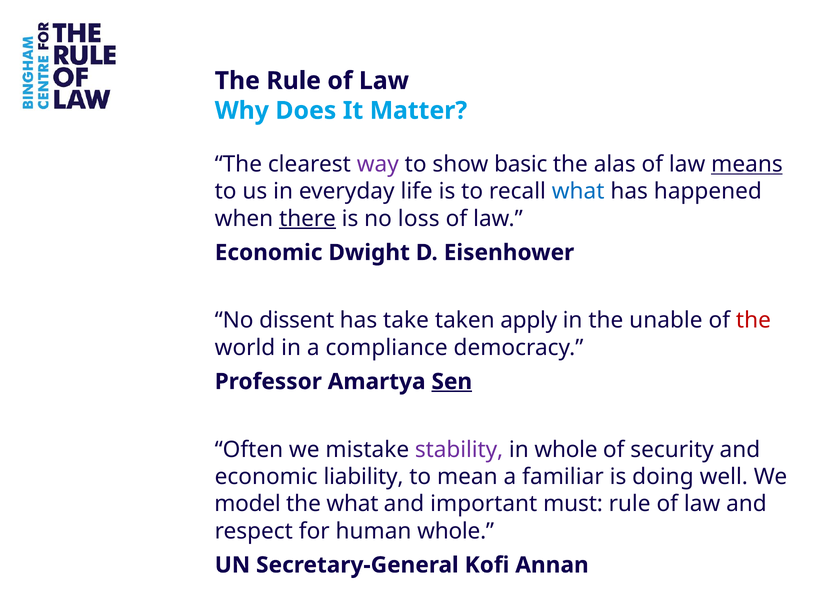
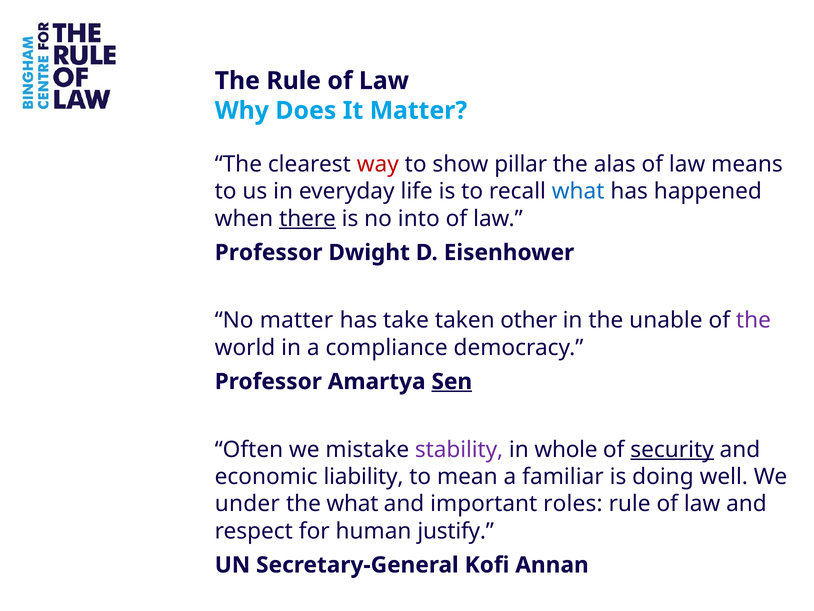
way colour: purple -> red (378, 164)
basic: basic -> pillar (521, 164)
means underline: present -> none (747, 164)
loss: loss -> into (419, 218)
Economic: Economic -> Professor (269, 252)
No dissent: dissent -> matter (296, 320)
apply: apply -> other (529, 320)
the colour: red -> purple (753, 320)
security underline: none -> present (672, 449)
model: model -> under (247, 503)
must: must -> roles (573, 503)
human whole: whole -> justify (456, 531)
